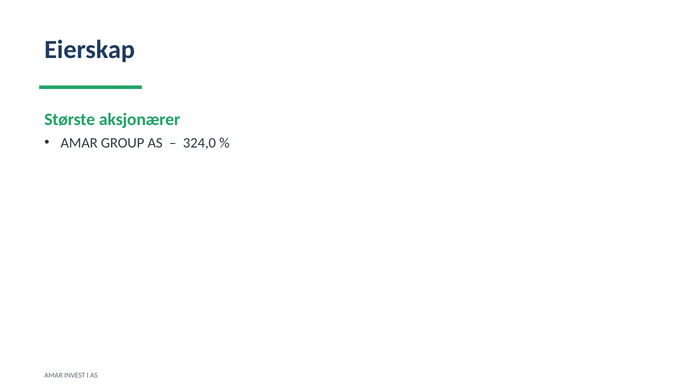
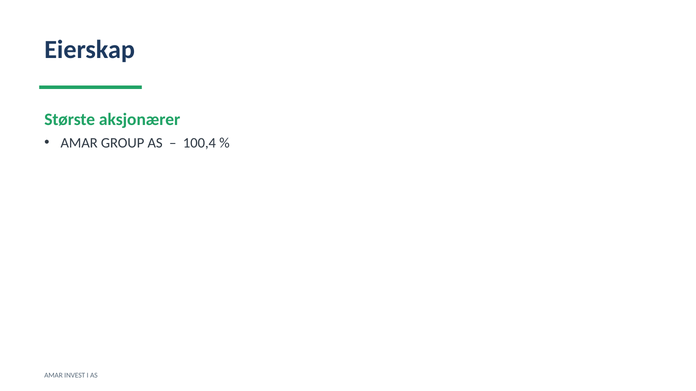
324,0: 324,0 -> 100,4 (199, 143)
